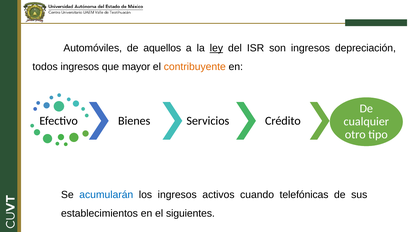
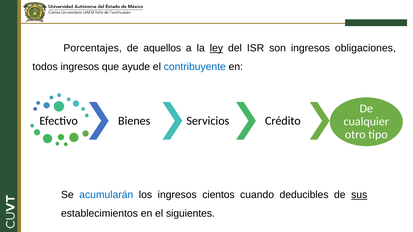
Automóviles: Automóviles -> Porcentajes (93, 48)
depreciación: depreciación -> obligaciones (365, 48)
mayor: mayor -> ayude (136, 67)
contribuyente colour: orange -> blue (195, 67)
activos: activos -> cientos (218, 195)
telefónicas: telefónicas -> deducibles (304, 195)
sus underline: none -> present (359, 195)
